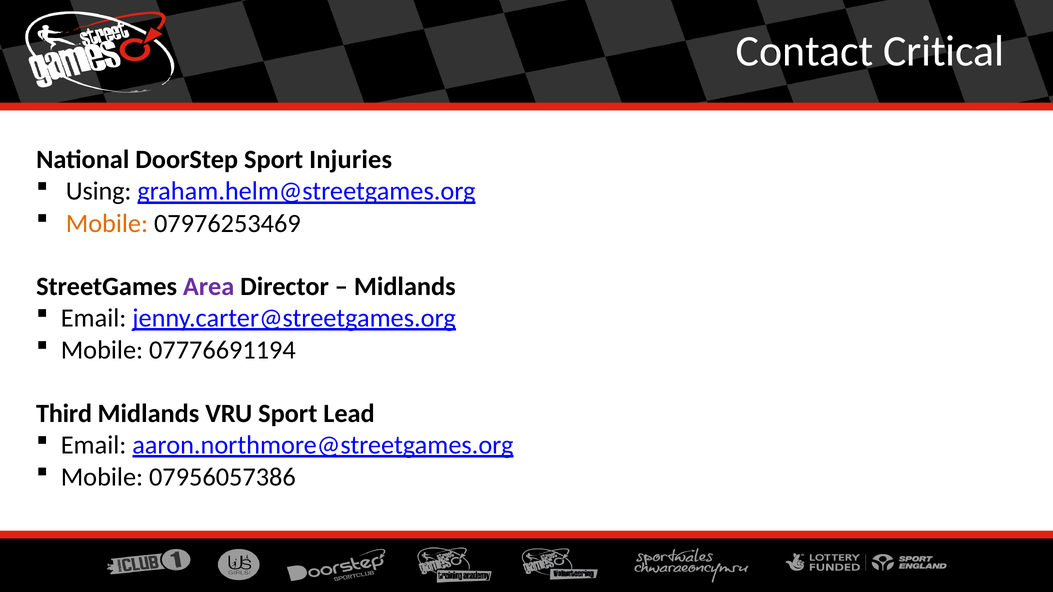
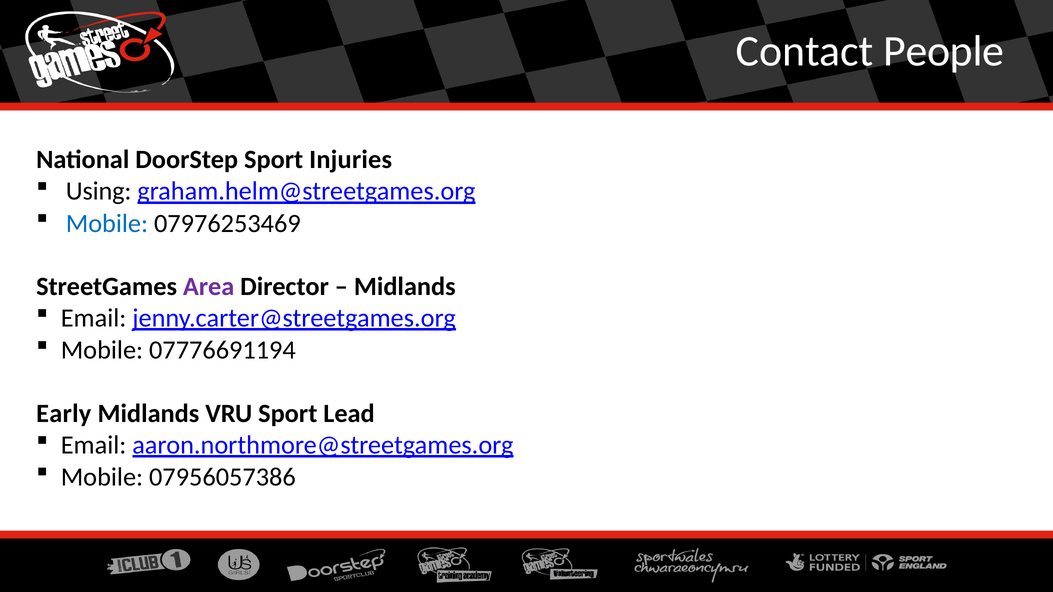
Critical: Critical -> People (944, 51)
Mobile colour: orange -> blue (107, 224)
Third: Third -> Early (64, 414)
